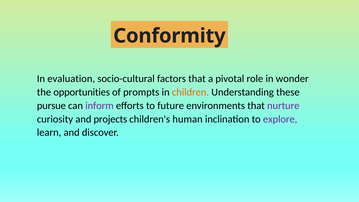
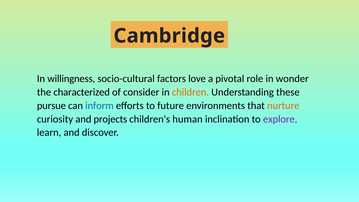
Conformity: Conformity -> Cambridge (169, 36)
evaluation: evaluation -> willingness (71, 79)
factors that: that -> love (197, 79)
opportunities: opportunities -> characterized (82, 92)
prompts: prompts -> consider (141, 92)
inform colour: purple -> blue (99, 106)
nurture colour: purple -> orange (283, 106)
